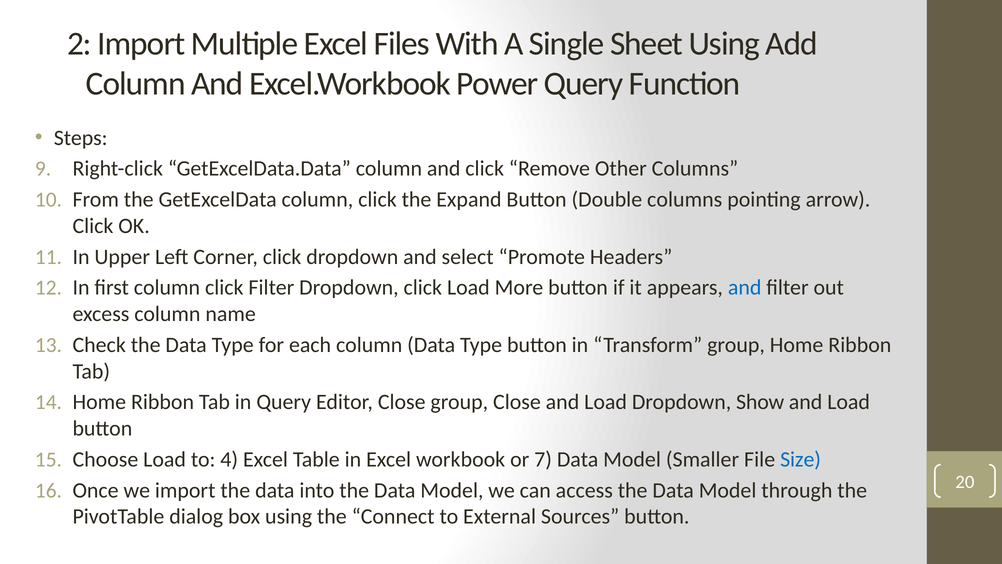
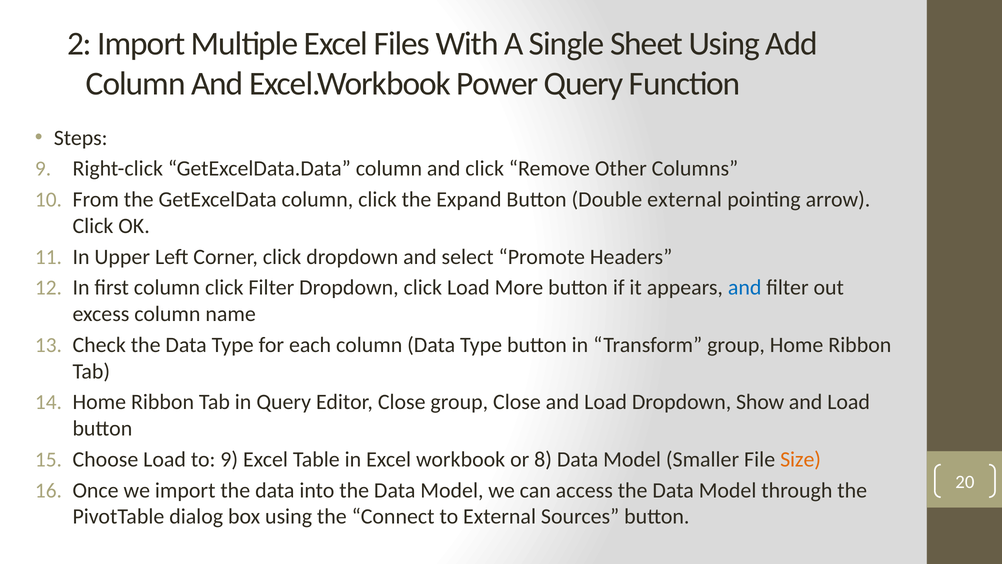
Double columns: columns -> external (685, 199)
to 4: 4 -> 9 (229, 459)
7: 7 -> 8 (543, 459)
Size colour: blue -> orange (801, 459)
